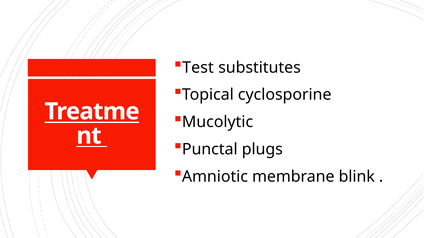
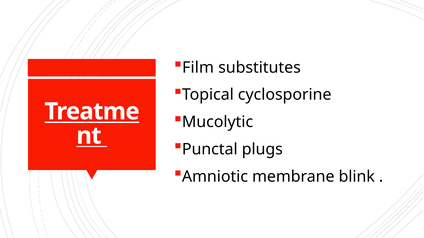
Test: Test -> Film (198, 68)
